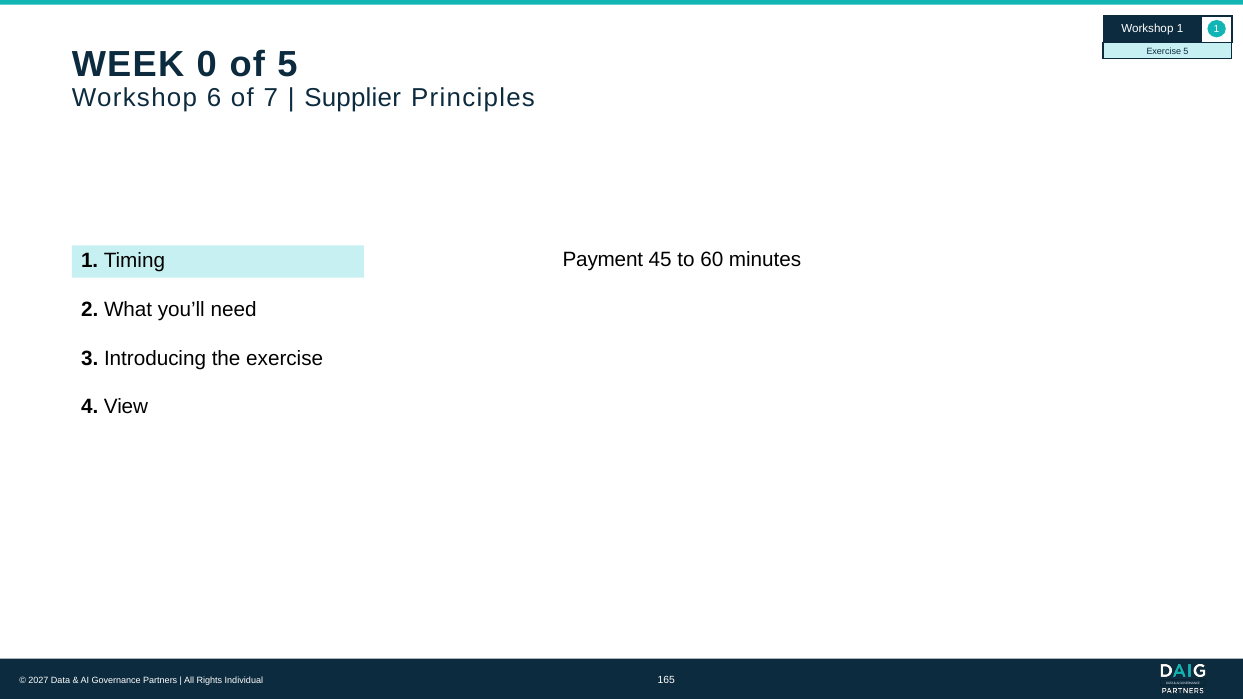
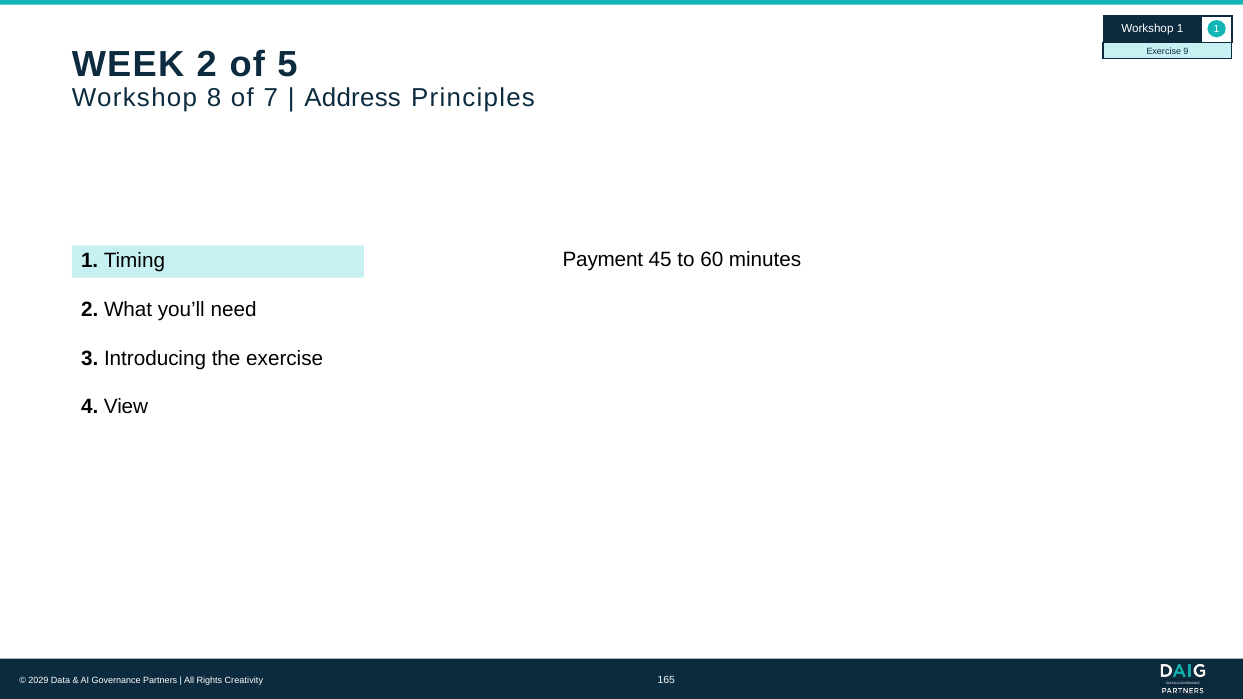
Exercise 5: 5 -> 9 (1186, 51)
WEEK 0: 0 -> 2 (207, 64)
6: 6 -> 8 (214, 98)
Supplier: Supplier -> Address (353, 98)
2027: 2027 -> 2029 (38, 681)
Individual: Individual -> Creativity (244, 681)
